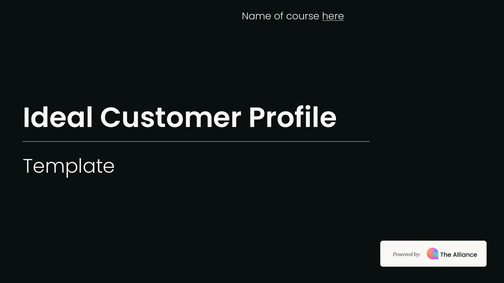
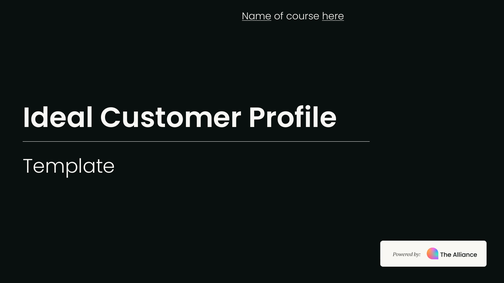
Name underline: none -> present (257, 16)
